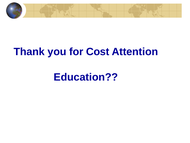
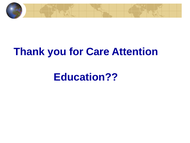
Cost: Cost -> Care (98, 52)
